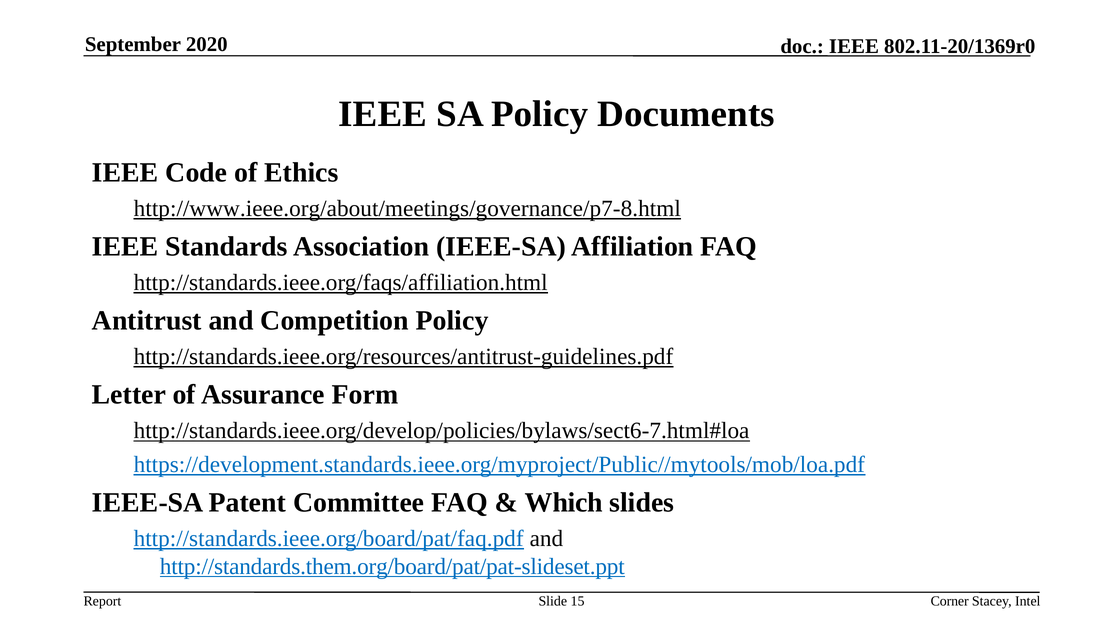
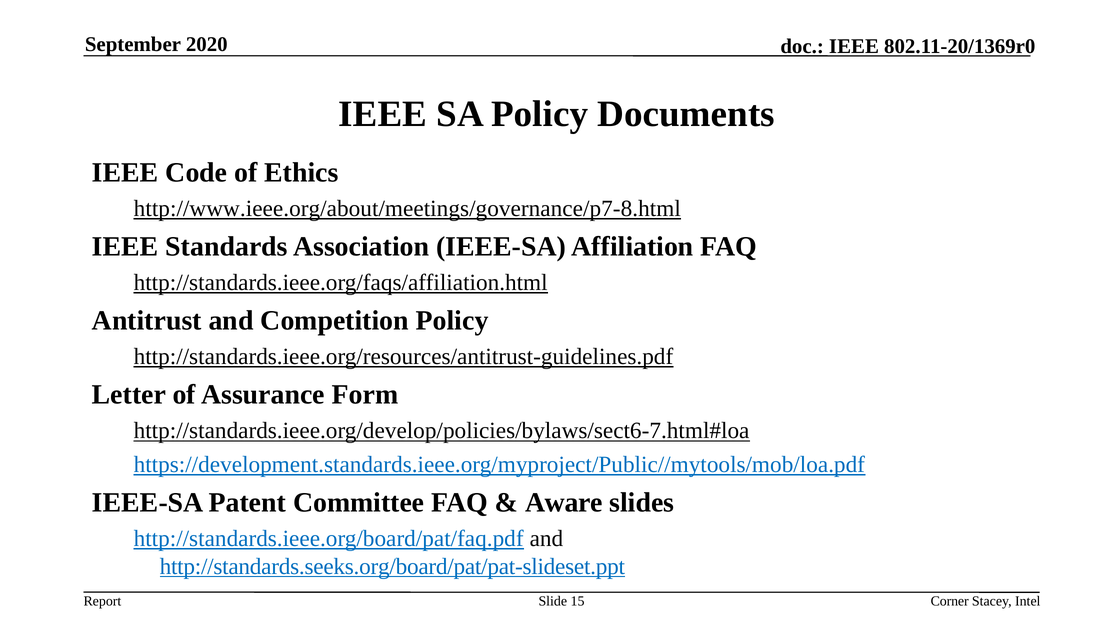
Which: Which -> Aware (564, 502)
http://standards.them.org/board/pat/pat-slideset.ppt: http://standards.them.org/board/pat/pat-slideset.ppt -> http://standards.seeks.org/board/pat/pat-slideset.ppt (392, 566)
